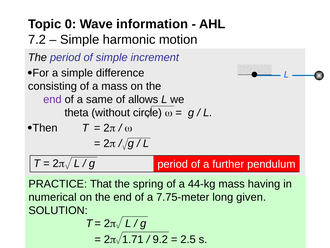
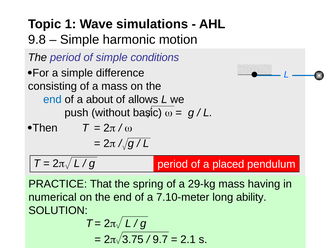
0: 0 -> 1 (70, 24)
information: information -> simulations (152, 24)
7.2: 7.2 -> 9.8 (37, 40)
increment: increment -> conditions (155, 57)
end colour: purple -> blue (52, 99)
same: same -> about (100, 99)
theta: theta -> push (76, 112)
circle: circle -> basic (147, 112)
further: further -> placed (228, 164)
44-kg: 44-kg -> 29-kg (202, 184)
7.75-meter: 7.75-meter -> 7.10-meter (183, 197)
given: given -> ability (251, 197)
1.71: 1.71 -> 3.75 (133, 239)
9.2: 9.2 -> 9.7 (160, 239)
2.5: 2.5 -> 2.1 (188, 239)
